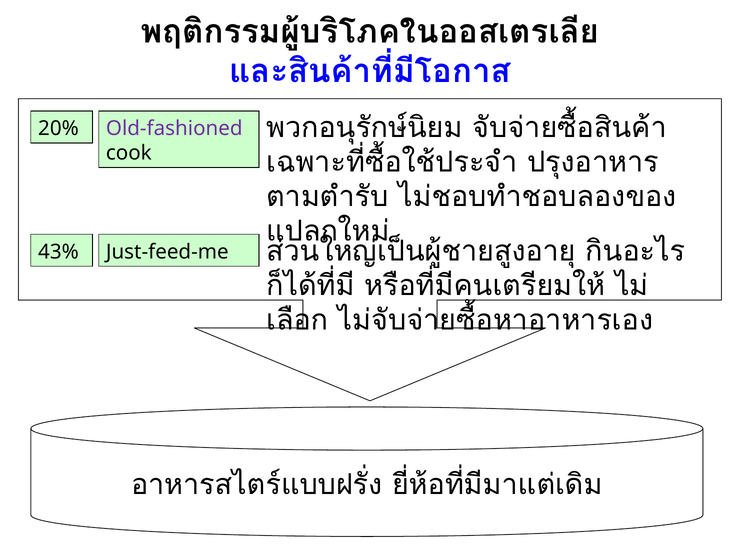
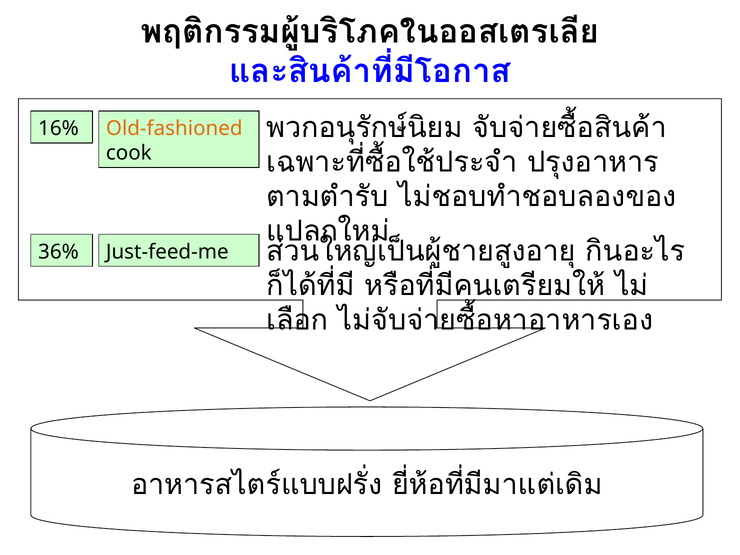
20%: 20% -> 16% (58, 128)
Old-fashioned colour: purple -> orange (174, 128)
43%: 43% -> 36% (58, 252)
